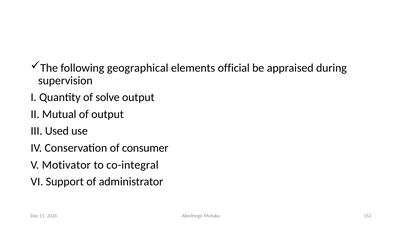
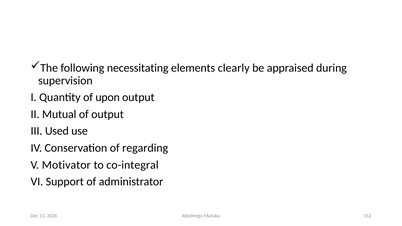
geographical: geographical -> necessitating (138, 68)
official: official -> clearly (234, 68)
solve: solve -> upon (108, 97)
consumer: consumer -> regarding (145, 148)
